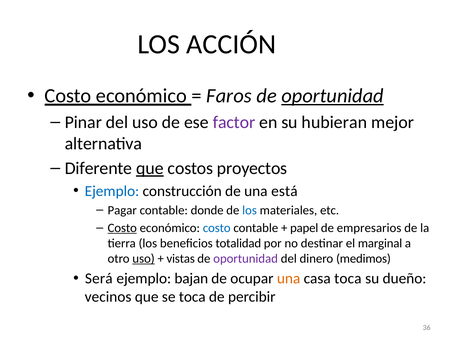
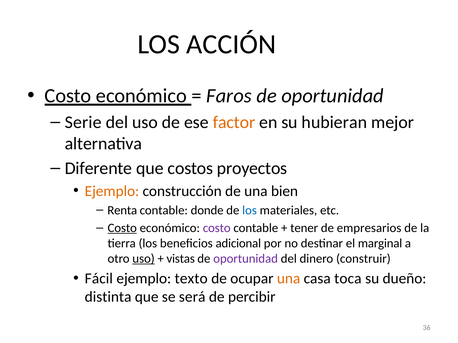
oportunidad underline: present -> none (333, 96)
Pinar: Pinar -> Serie (83, 122)
factor colour: purple -> orange (234, 122)
que underline: present -> none (150, 169)
Ejemplo colour: blue -> orange (112, 191)
está: está -> bien (285, 191)
Pagar: Pagar -> Renta (122, 210)
costo colour: blue -> purple (217, 228)
papel: papel -> tener (304, 228)
totalidad: totalidad -> adicional (238, 244)
medimos: medimos -> construir (363, 259)
Será: Será -> Fácil (99, 279)
bajan: bajan -> texto (191, 279)
vecinos: vecinos -> distinta (108, 297)
se toca: toca -> será (192, 297)
